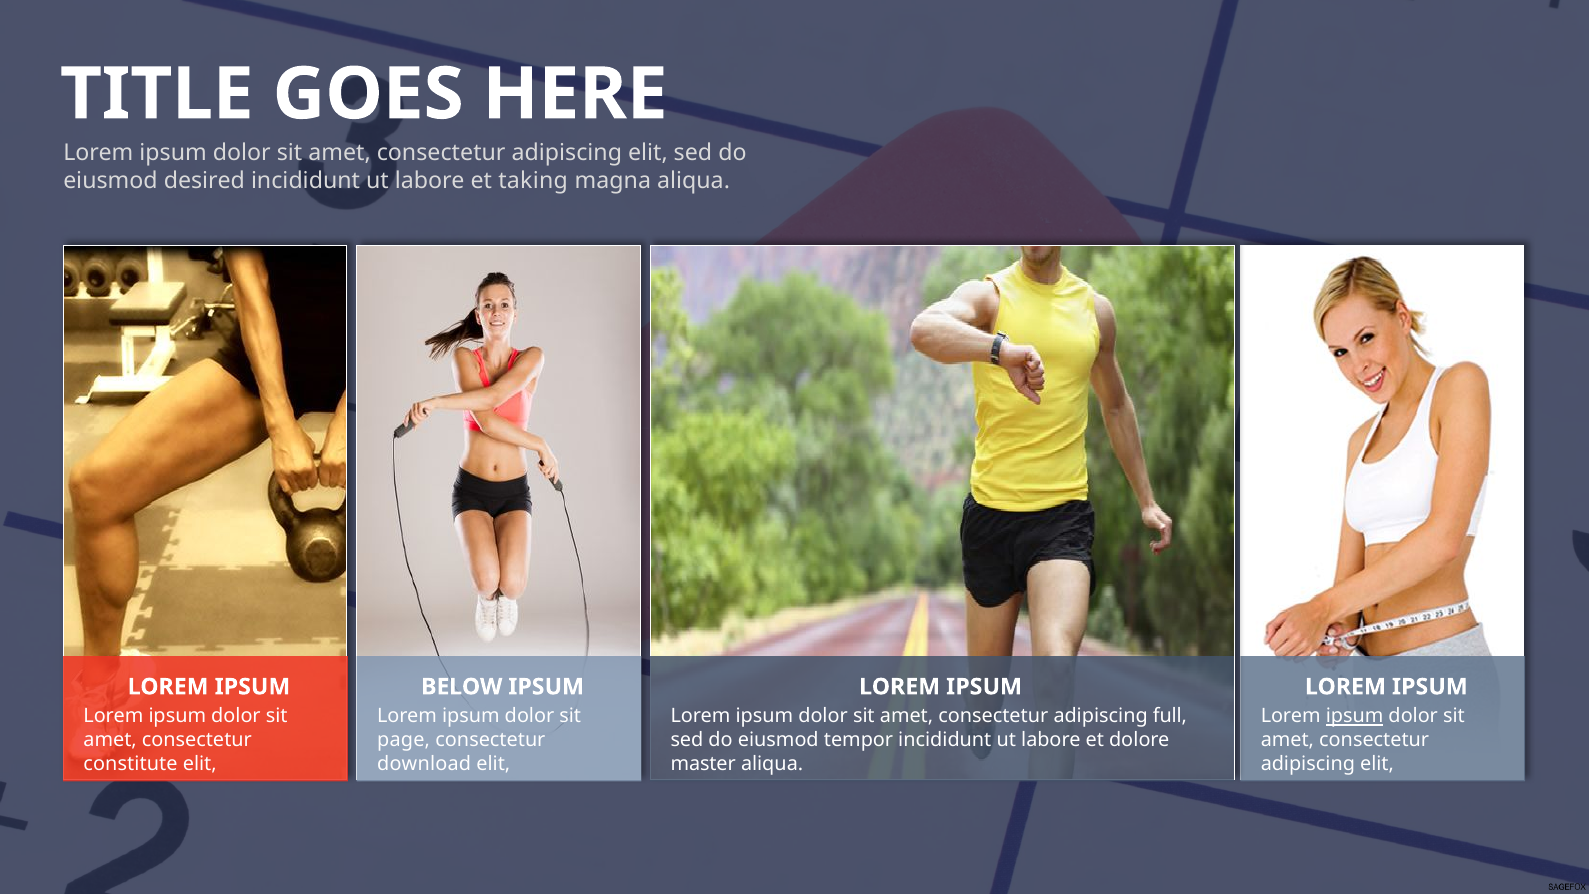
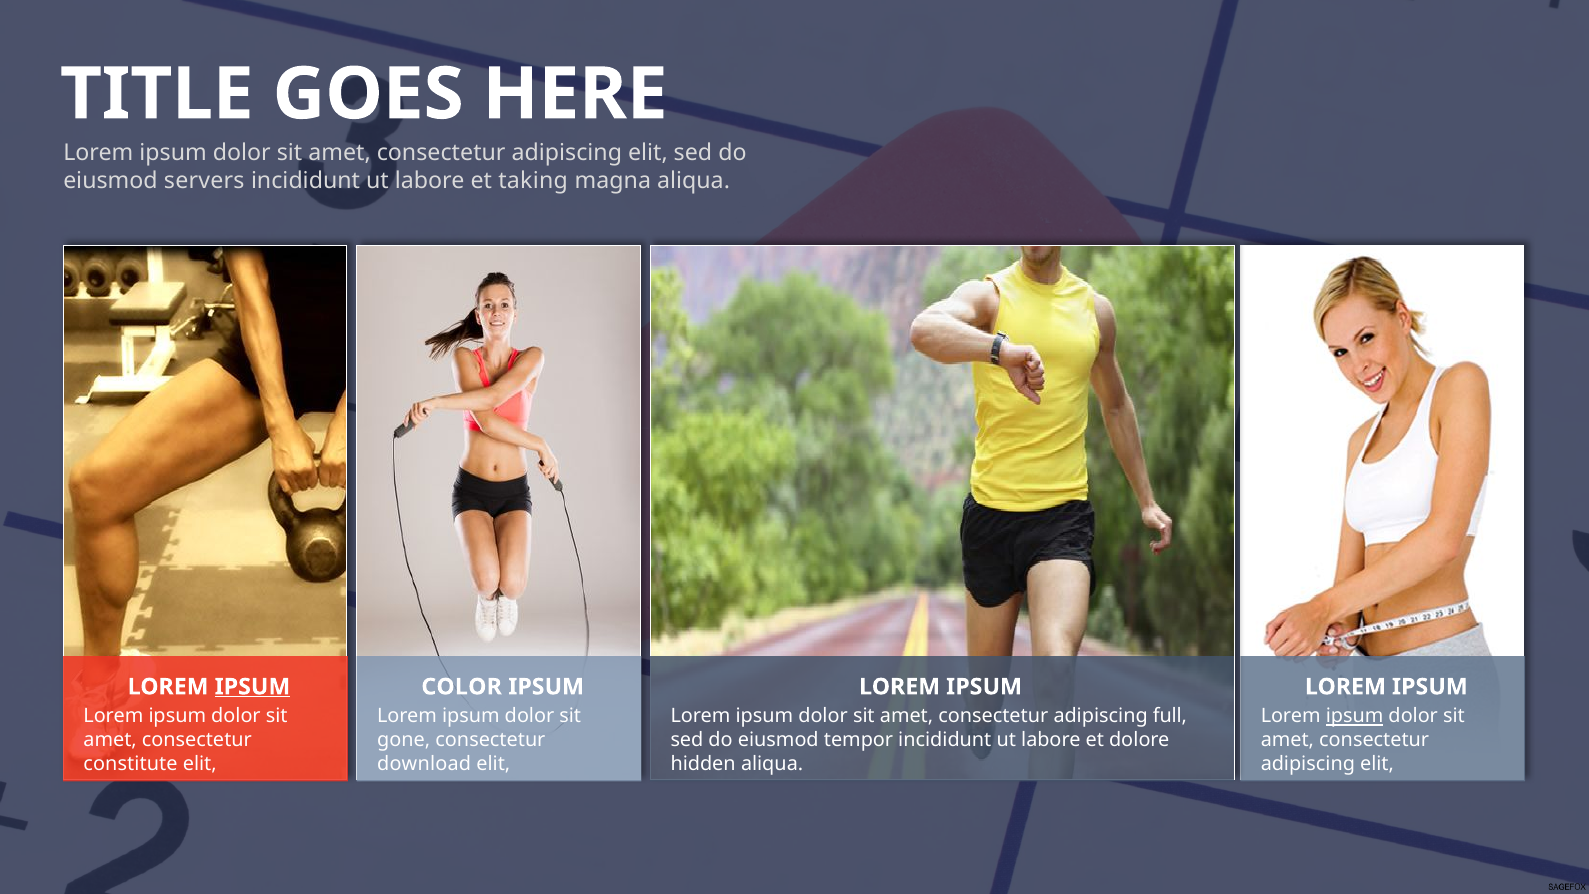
desired: desired -> servers (204, 181)
IPSUM underline: none -> present (253, 687)
BELOW: BELOW -> COLOR (462, 687)
page: page -> gone (404, 740)
master: master -> hidden (703, 764)
